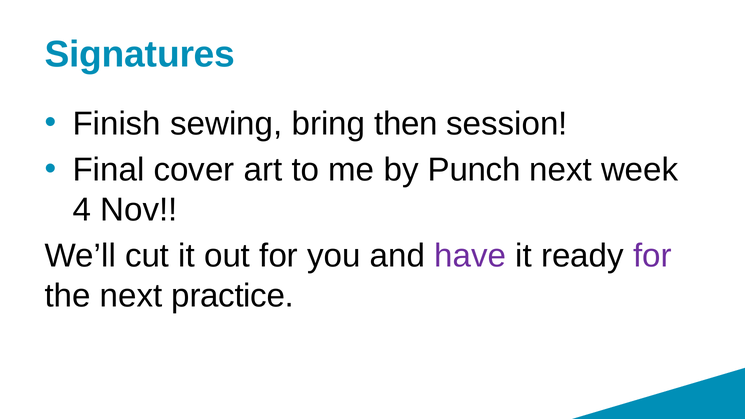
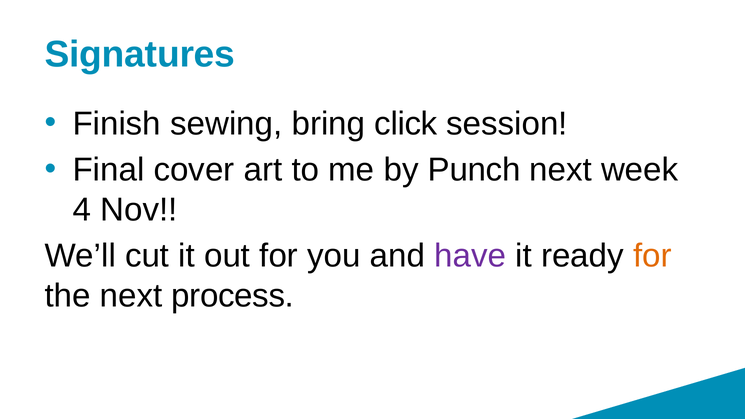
then: then -> click (406, 124)
for colour: purple -> orange (652, 256)
practice: practice -> process (233, 296)
